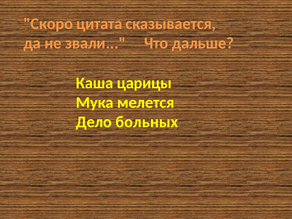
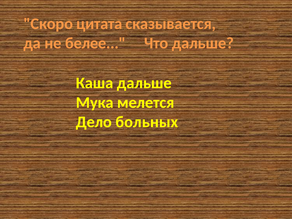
звали: звали -> белее (95, 43)
Каша царицы: царицы -> дальше (144, 83)
